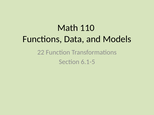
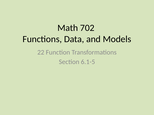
110: 110 -> 702 (87, 28)
